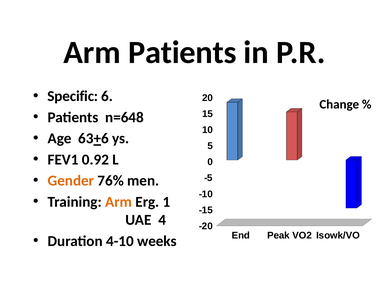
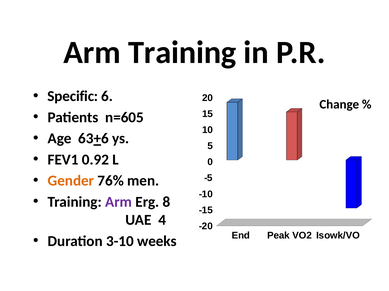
Arm Patients: Patients -> Training (182, 53)
n=648: n=648 -> n=605 (124, 118)
Arm colour: orange -> purple (119, 202)
1: 1 -> 8 (166, 202)
4-10: 4-10 -> 3-10 (120, 242)
